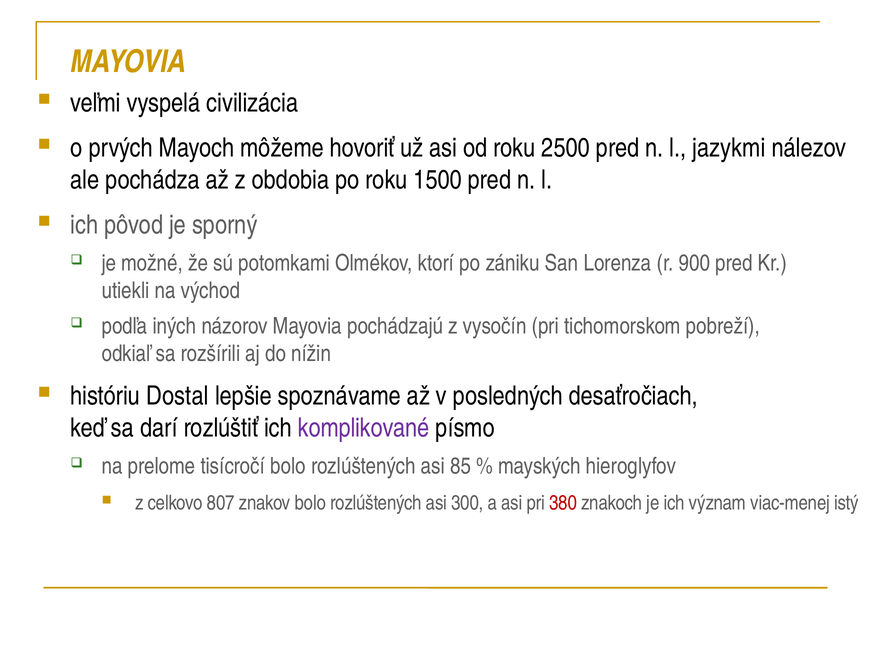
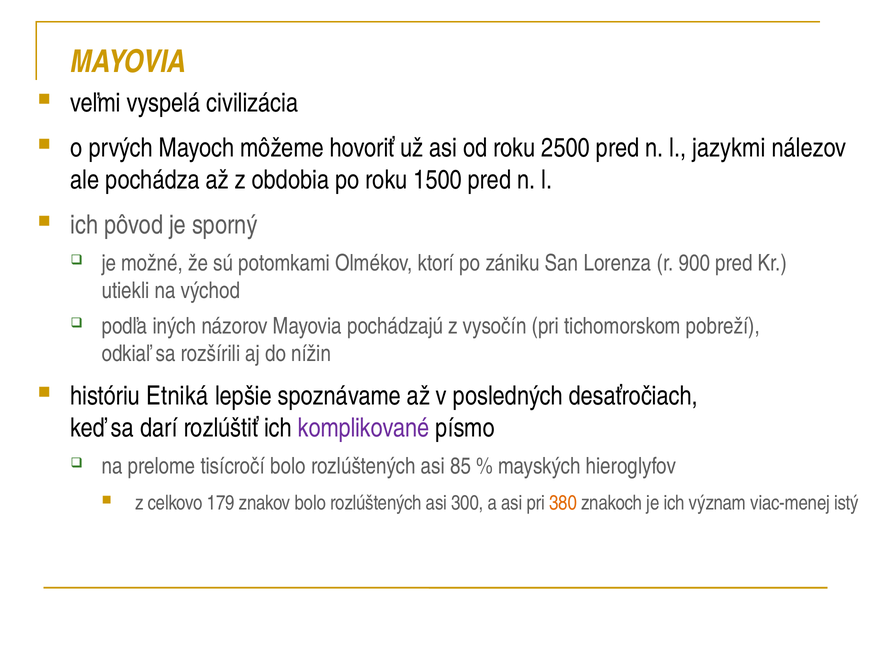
Dostal: Dostal -> Etniká (177, 396)
807: 807 -> 179 (221, 503)
380 colour: red -> orange (563, 503)
